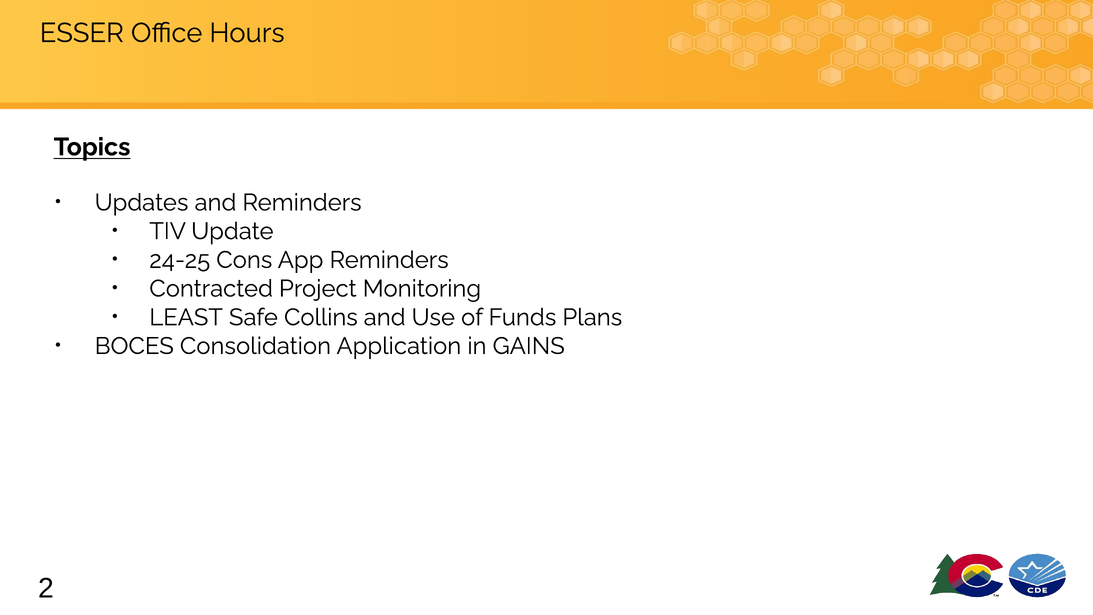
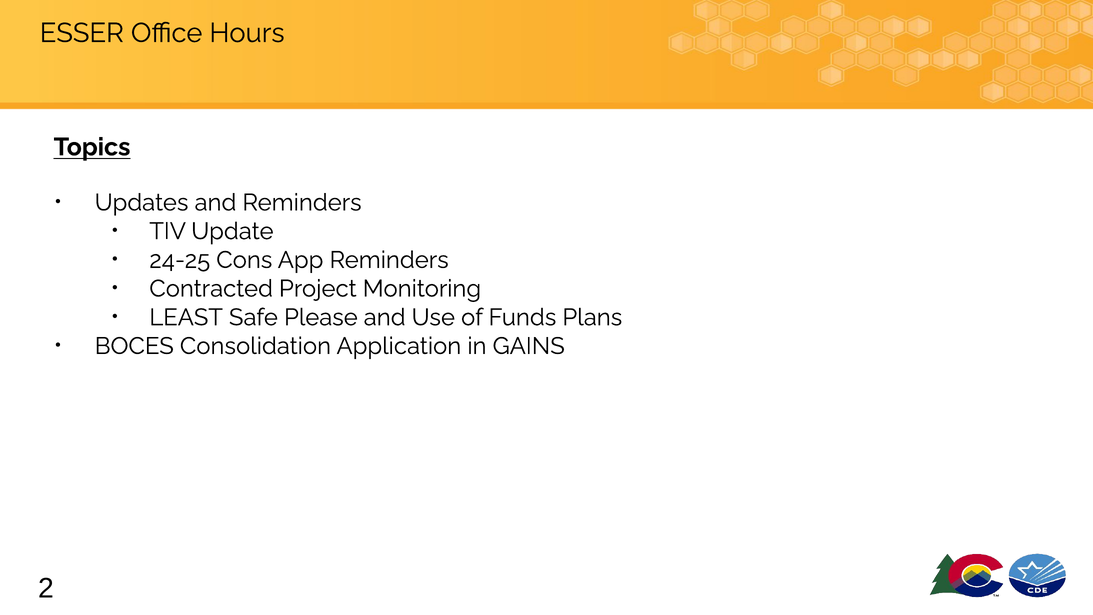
Collins: Collins -> Please (321, 317)
